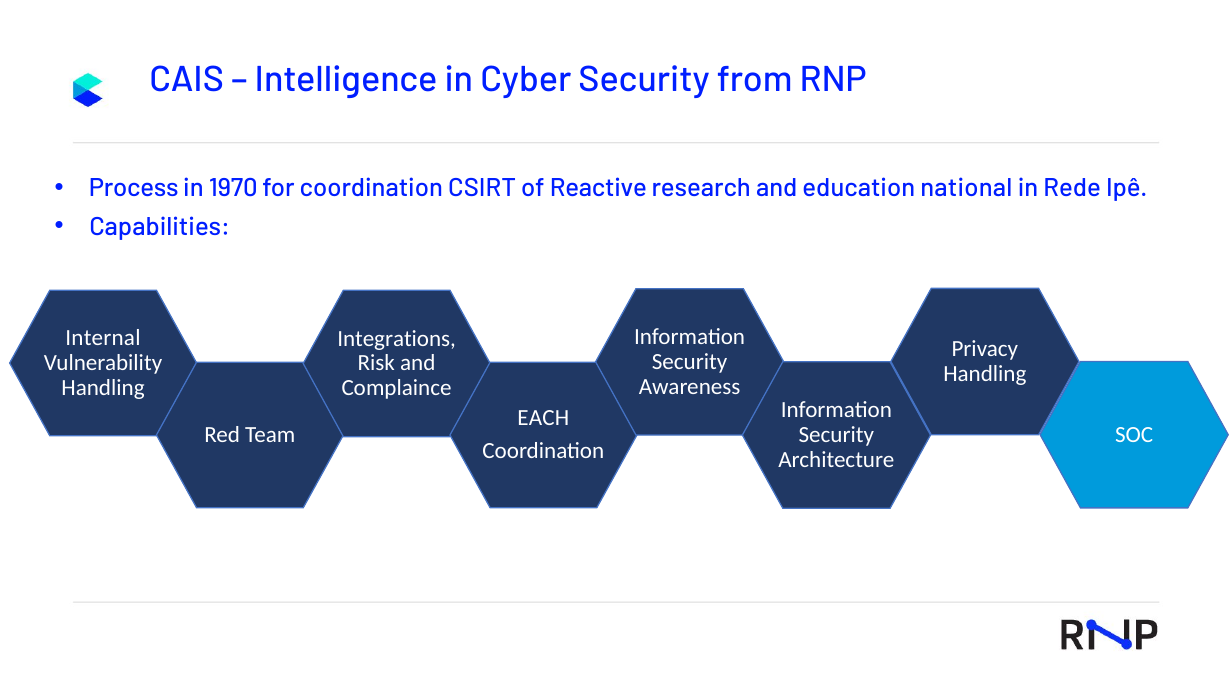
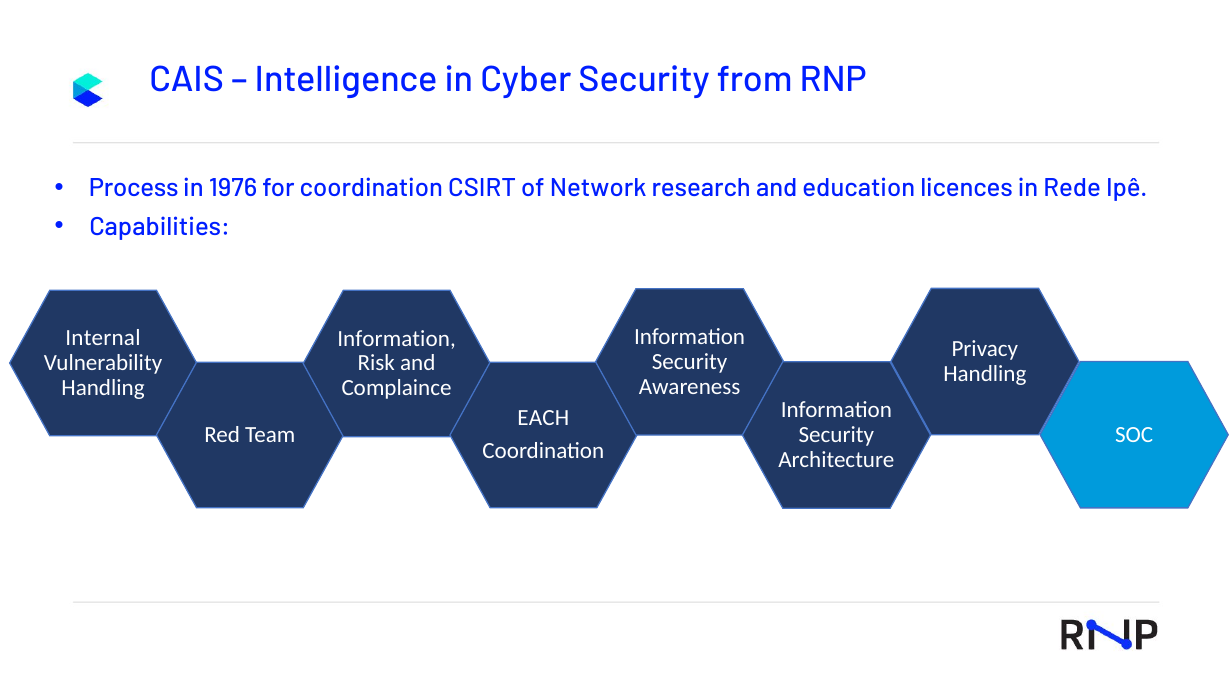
1970: 1970 -> 1976 (233, 188)
Reactive: Reactive -> Network (598, 188)
national: national -> licences (967, 188)
Integrations: Integrations -> Information (397, 338)
